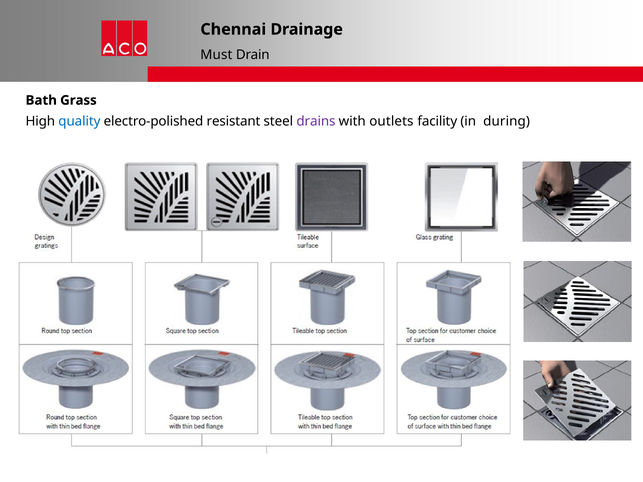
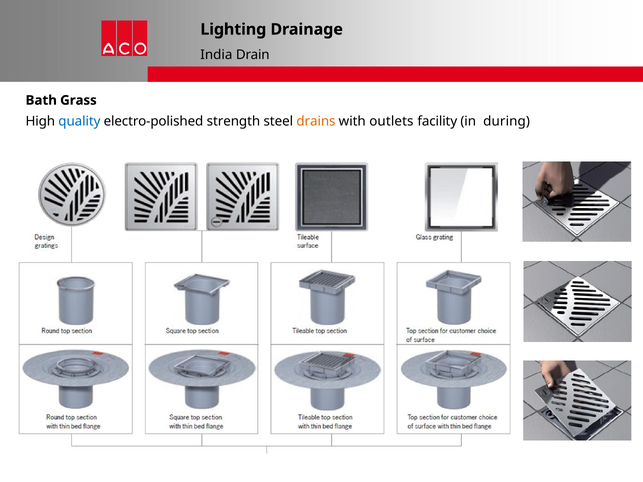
Chennai: Chennai -> Lighting (233, 29)
Must: Must -> India (216, 55)
resistant: resistant -> strength (233, 121)
drains colour: purple -> orange (316, 121)
